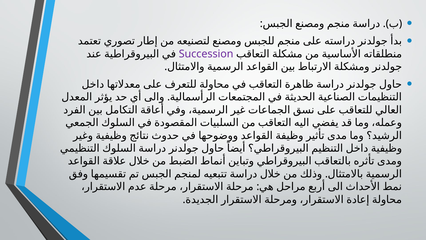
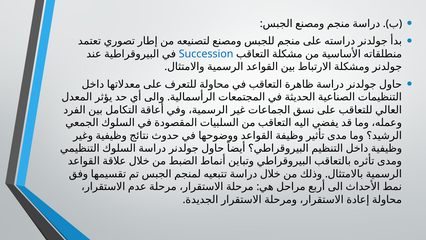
Succession colour: purple -> blue (206, 54)
